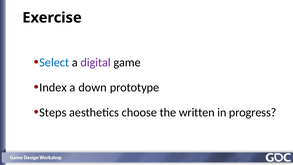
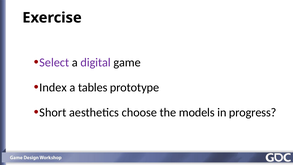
Select colour: blue -> purple (54, 62)
down: down -> tables (93, 87)
Steps: Steps -> Short (53, 112)
written: written -> models (197, 112)
